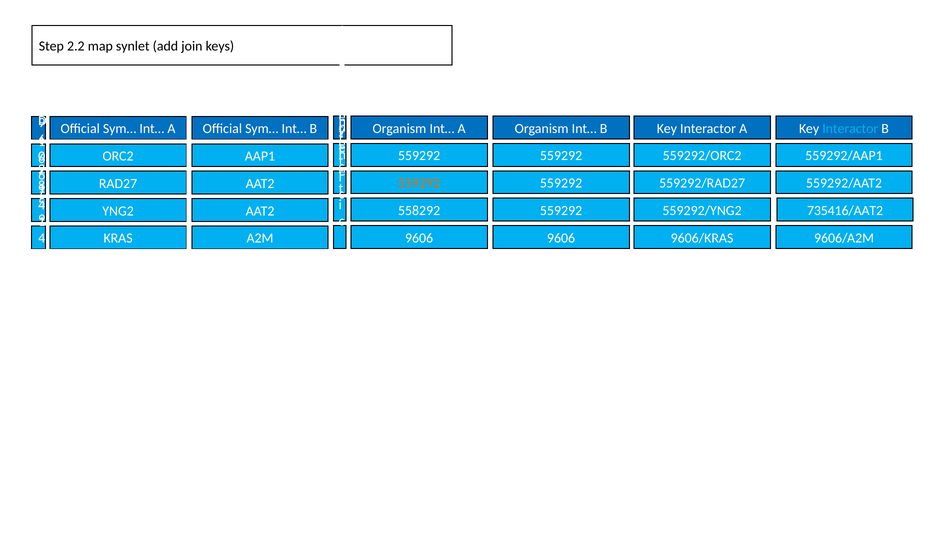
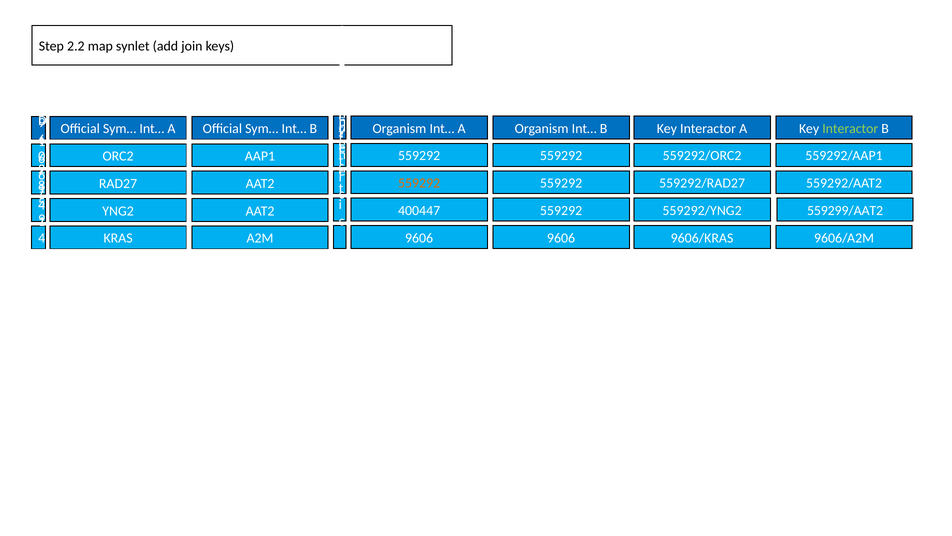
Interactor colour: light blue -> light green (850, 128)
735416/AAT2: 735416/AAT2 -> 559299/AAT2 (845, 210)
558292: 558292 -> 400447 (419, 210)
